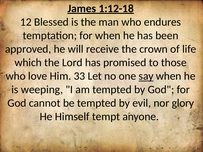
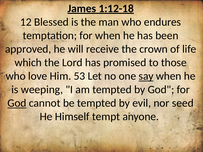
33: 33 -> 53 (79, 76)
God underline: none -> present (17, 103)
glory: glory -> seed (183, 103)
